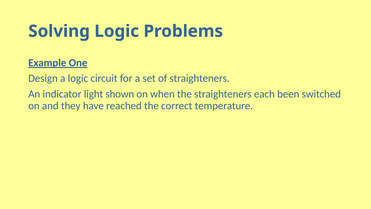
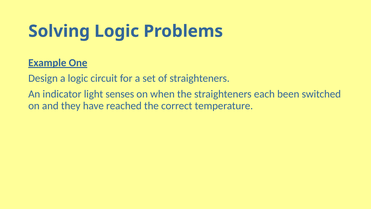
shown: shown -> senses (120, 94)
